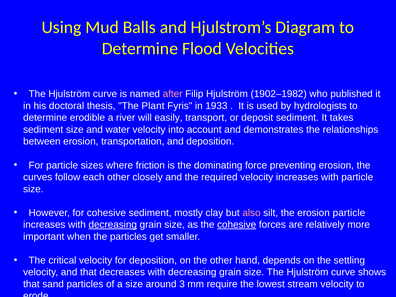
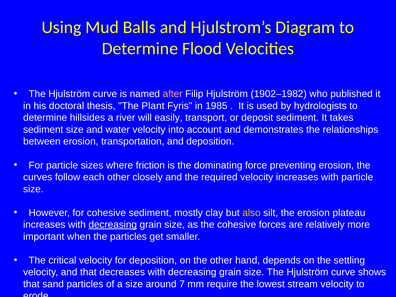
1933: 1933 -> 1985 (216, 106)
erodible: erodible -> hillsides (87, 118)
also colour: pink -> yellow (251, 213)
erosion particle: particle -> plateau (349, 213)
cohesive underline: present -> none (237, 225)
3: 3 -> 7 (182, 284)
